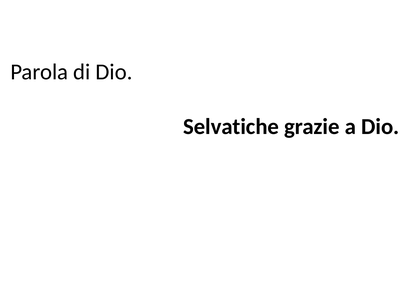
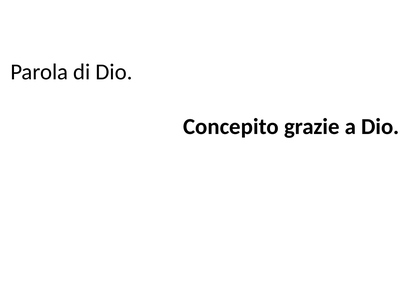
Selvatiche: Selvatiche -> Concepito (231, 127)
